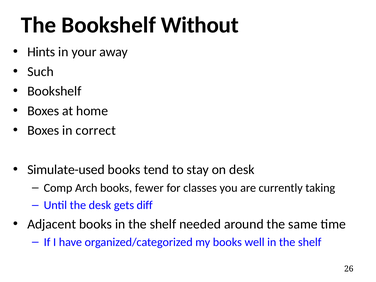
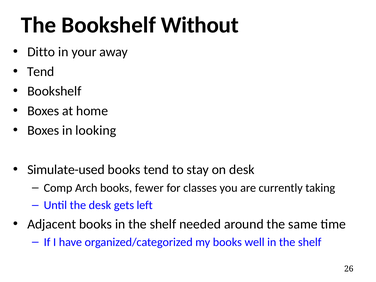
Hints: Hints -> Ditto (41, 52)
Such: Such -> Tend (41, 72)
correct: correct -> looking (96, 130)
diff: diff -> left (145, 205)
